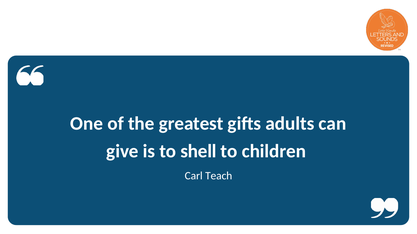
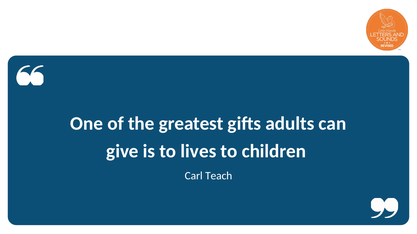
shell: shell -> lives (198, 151)
